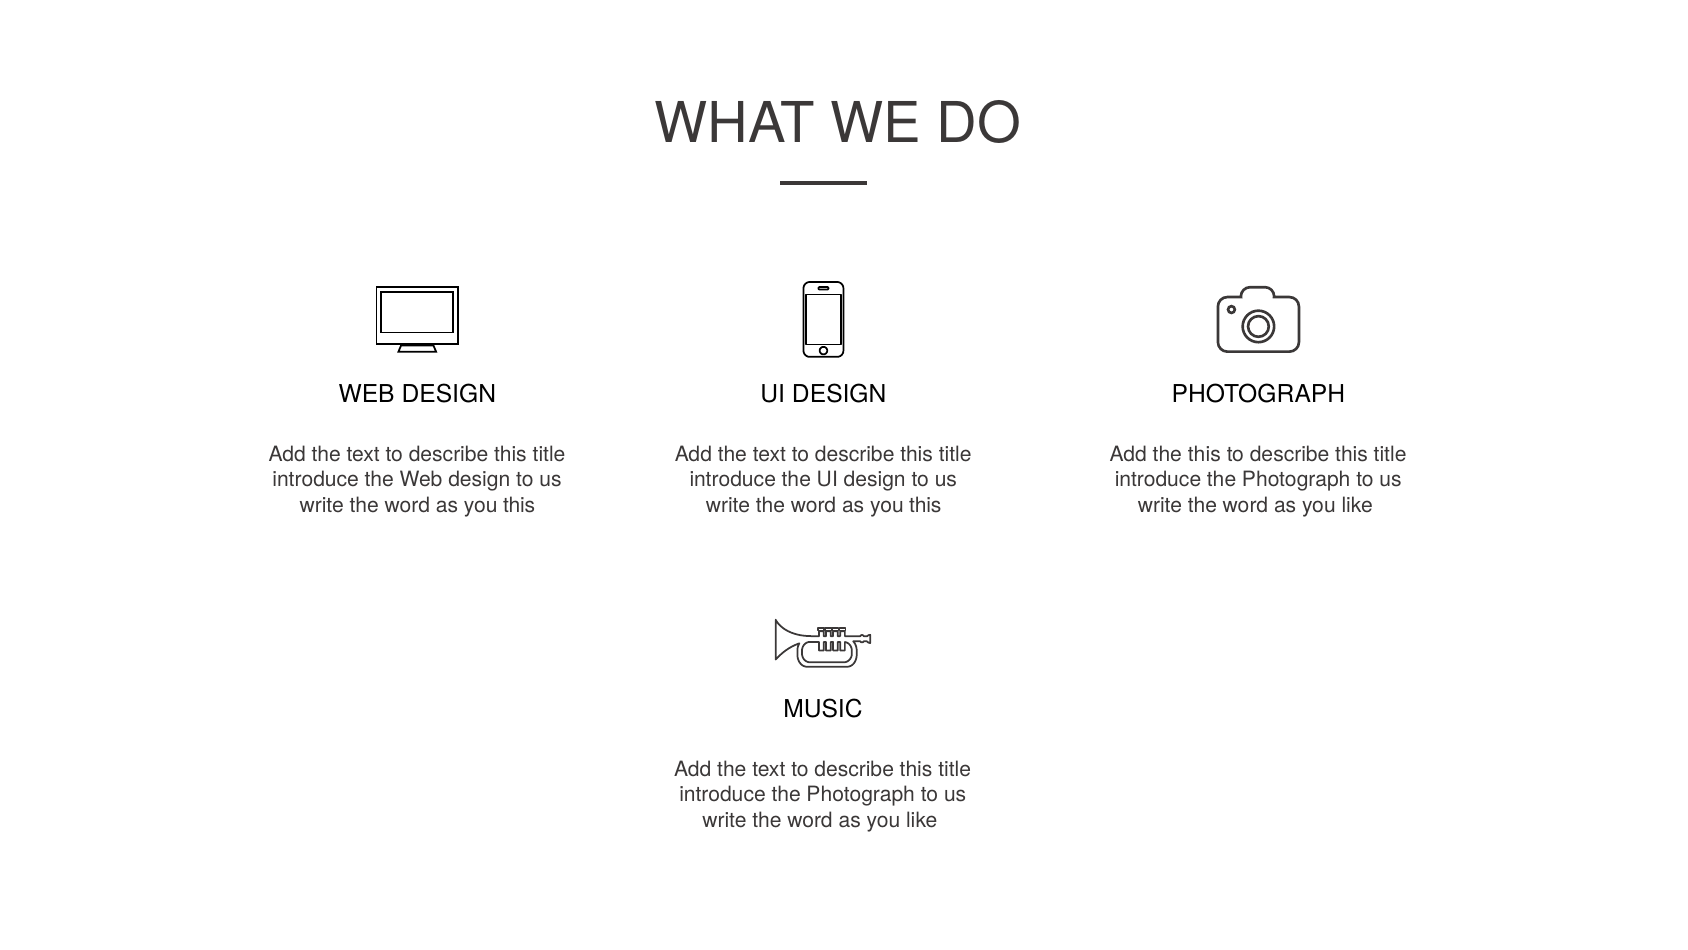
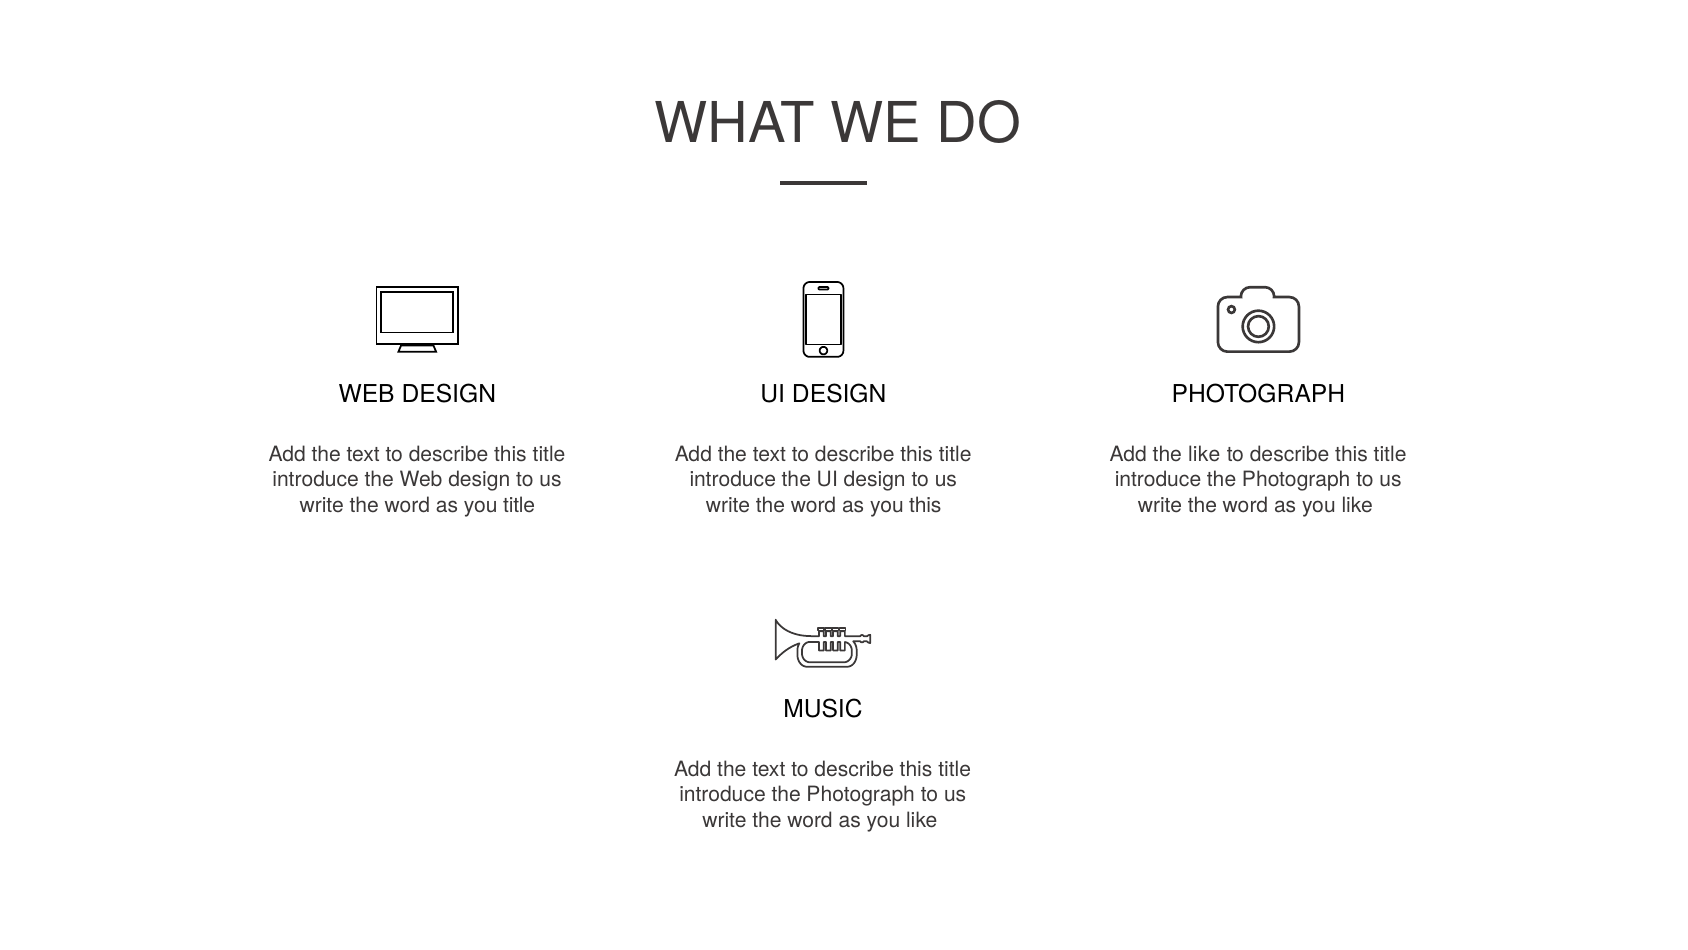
the this: this -> like (1204, 454)
this: this -> title (519, 505)
